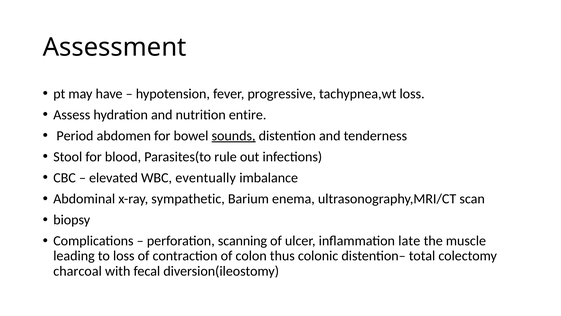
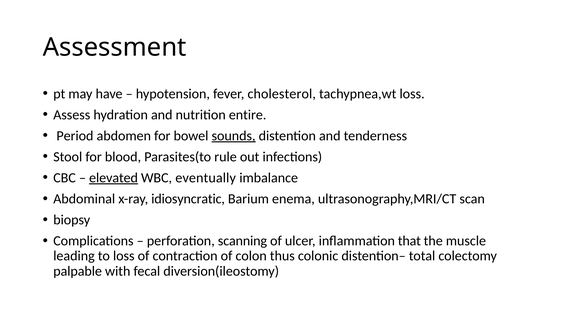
progressive: progressive -> cholesterol (282, 94)
elevated underline: none -> present (114, 178)
sympathetic: sympathetic -> idiosyncratic (188, 199)
late: late -> that (409, 241)
charcoal: charcoal -> palpable (78, 271)
